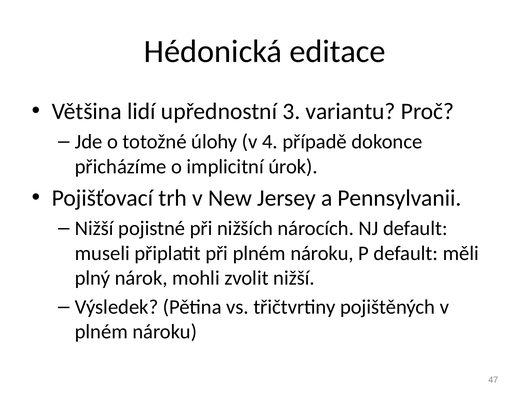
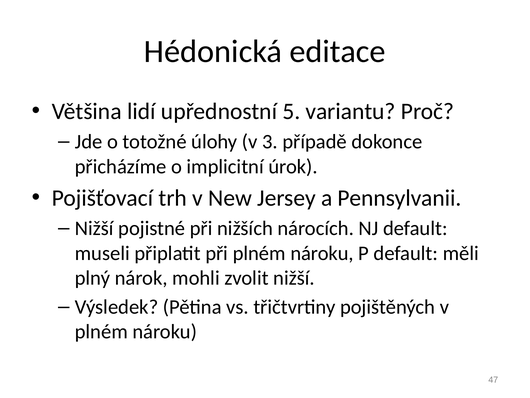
3: 3 -> 5 (291, 111)
4: 4 -> 3 (270, 142)
